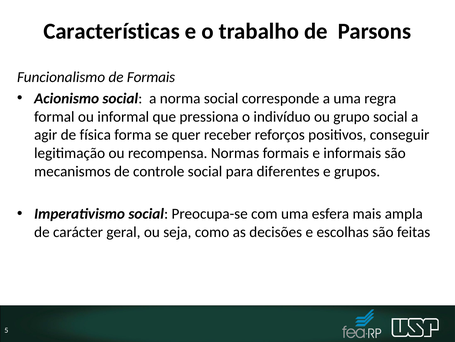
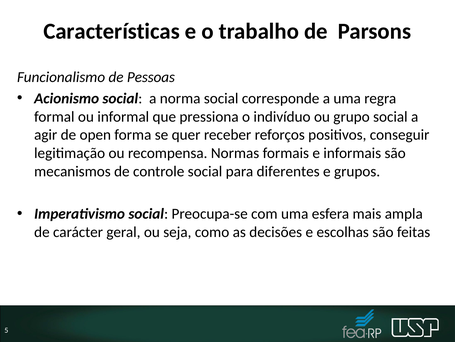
de Formais: Formais -> Pessoas (151, 77)
física: física -> open (95, 135)
